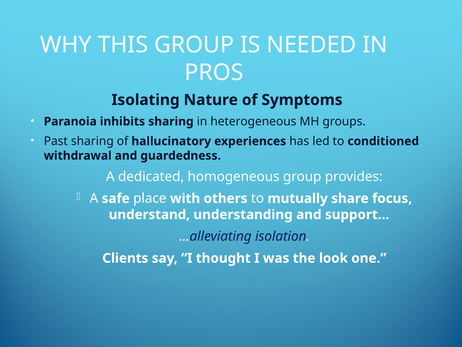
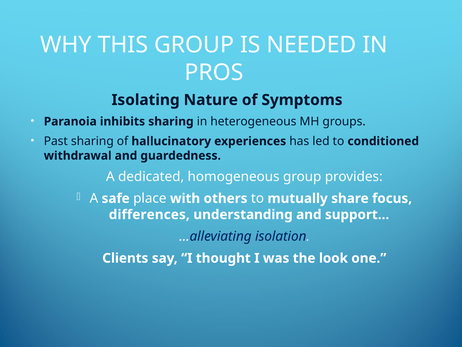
understand: understand -> differences (149, 214)
